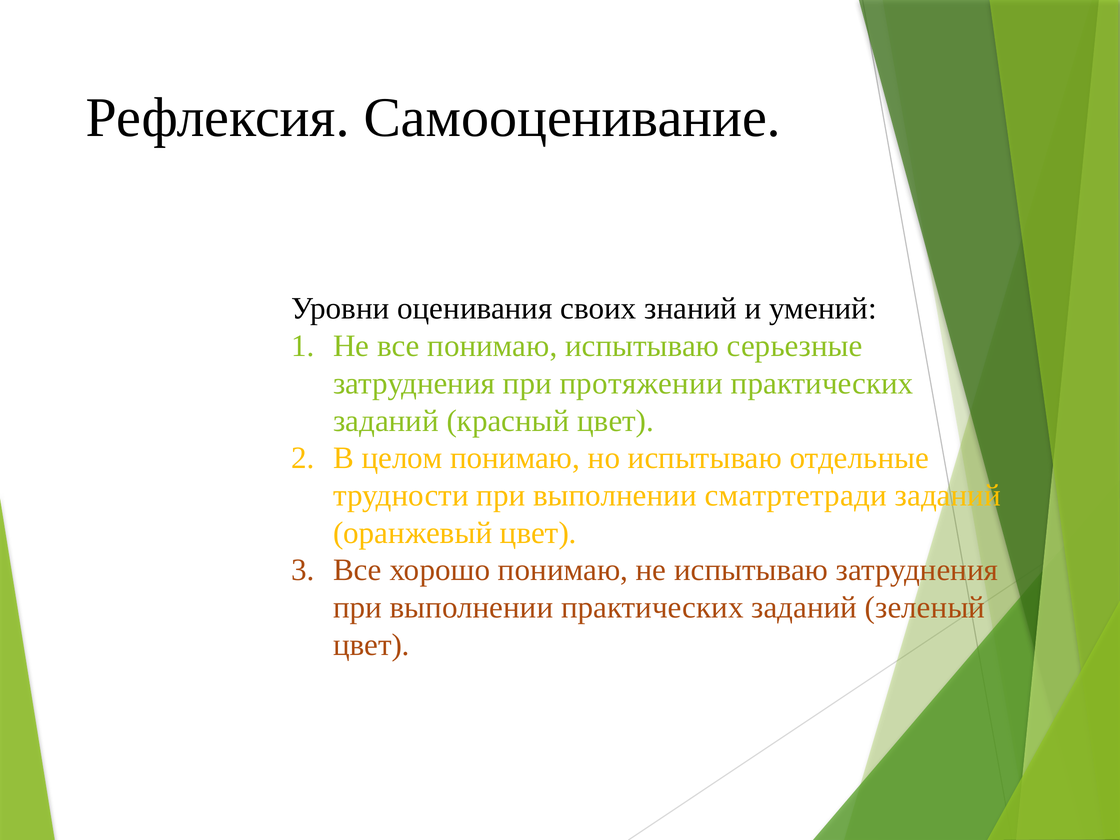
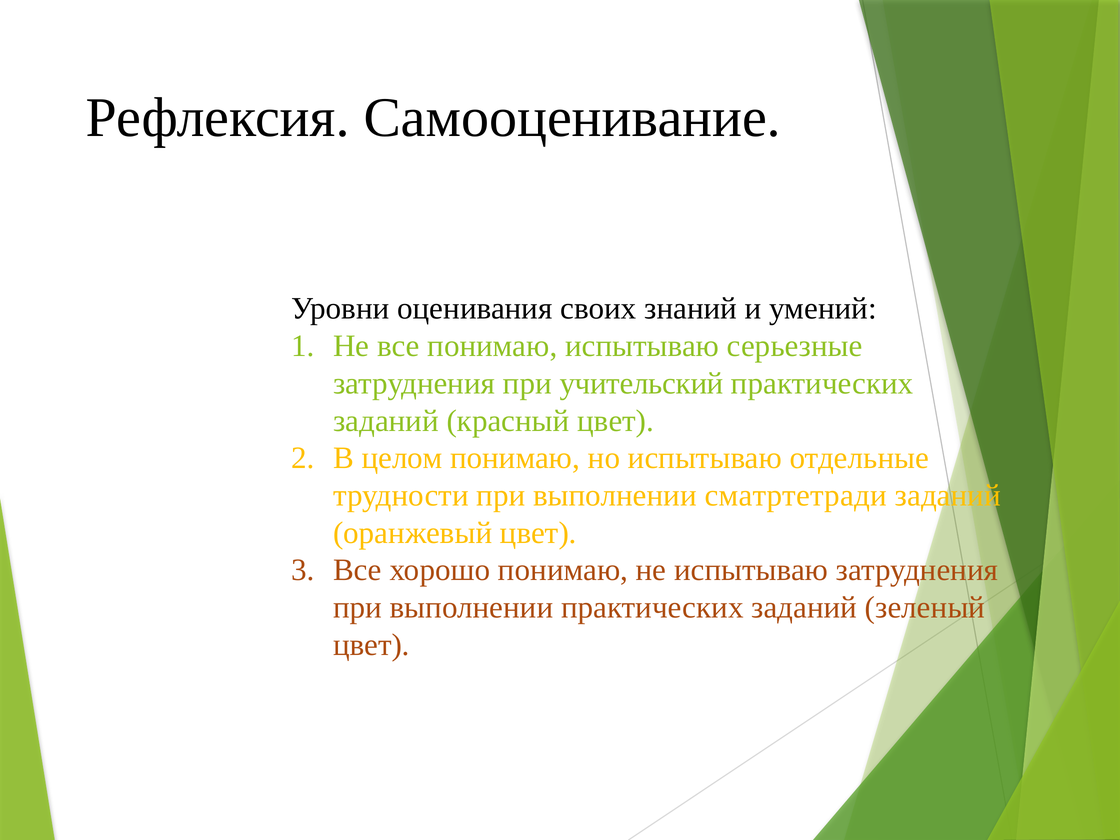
протяжении: протяжении -> учительский (642, 383)
